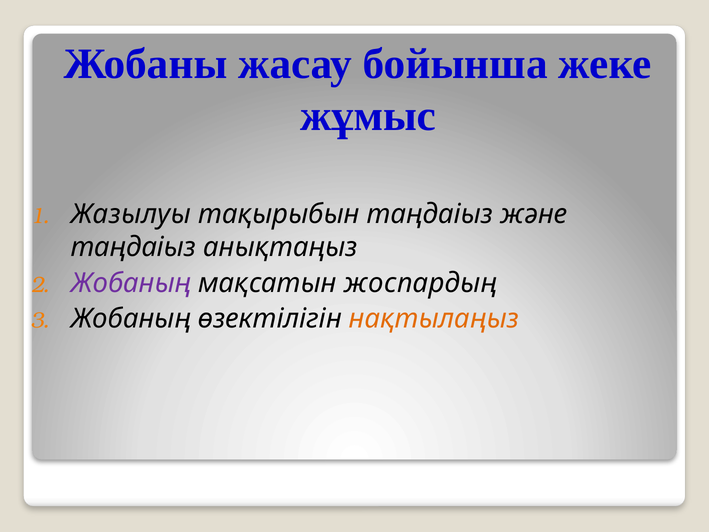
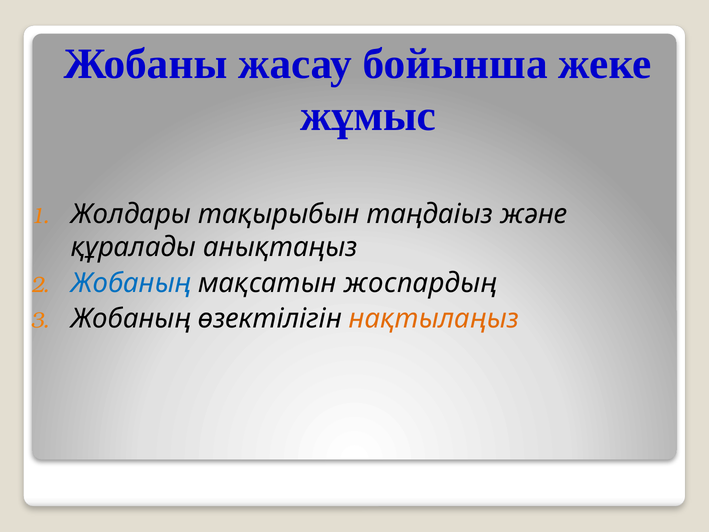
Жазылуы: Жазылуы -> Жолдары (131, 214)
таңдаіыз: таңдаіыз -> құралады (133, 247)
Жобаның colour: purple -> blue (131, 283)
